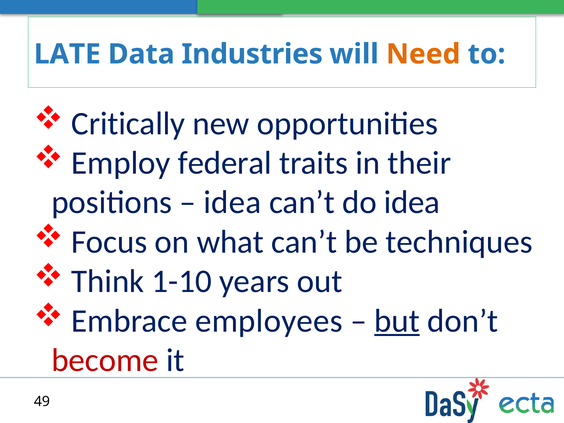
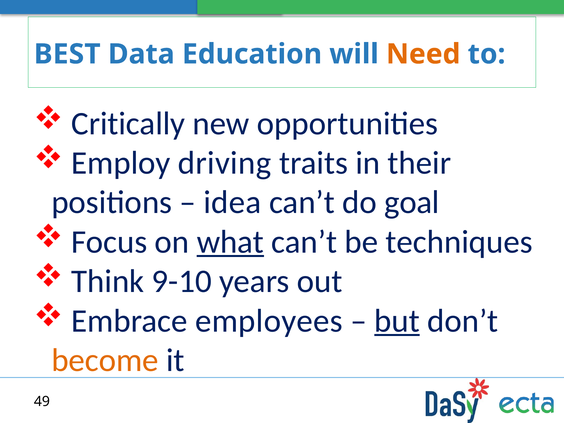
LATE: LATE -> BEST (67, 54)
Industries: Industries -> Education (252, 54)
federal: federal -> driving (225, 163)
do idea: idea -> goal (412, 202)
what underline: none -> present (230, 242)
1-10: 1-10 -> 9-10 (182, 281)
become colour: red -> orange (105, 360)
